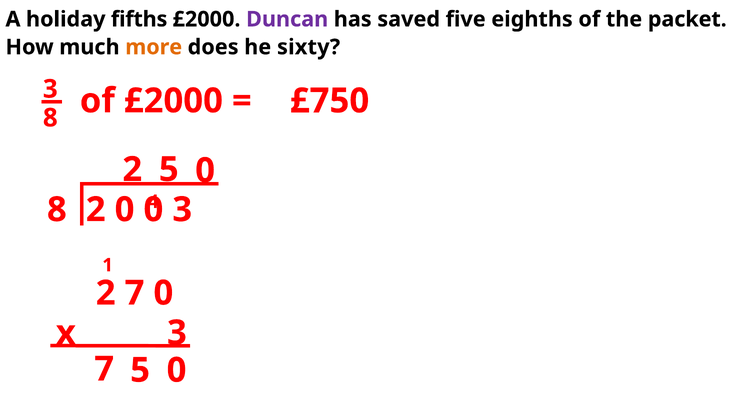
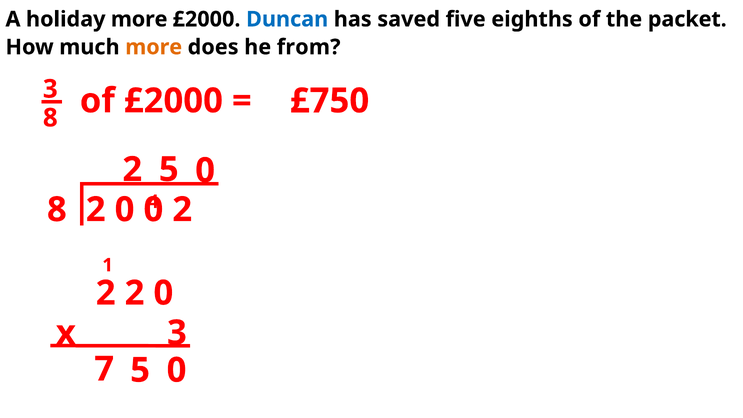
holiday fifths: fifths -> more (139, 19)
Duncan colour: purple -> blue (287, 19)
sixty: sixty -> from (309, 47)
3: 3 -> 2 (182, 210)
2 7: 7 -> 2 (135, 293)
